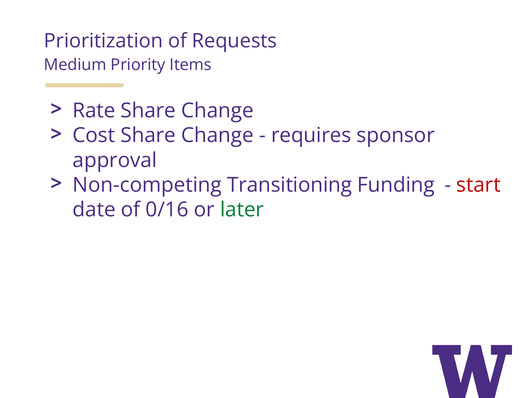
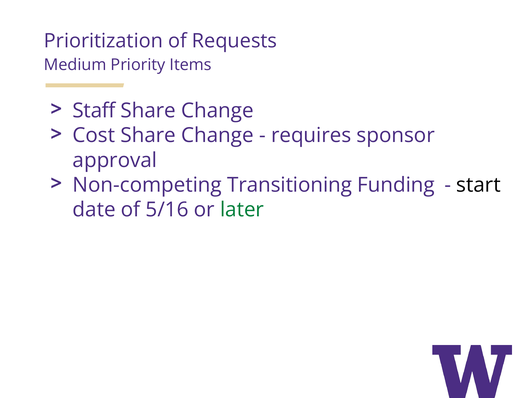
Rate: Rate -> Staff (94, 111)
start colour: red -> black (478, 185)
0/16: 0/16 -> 5/16 (167, 210)
